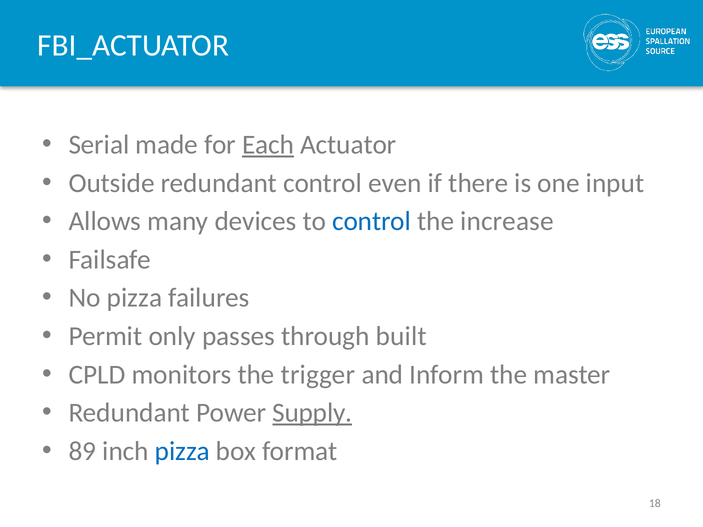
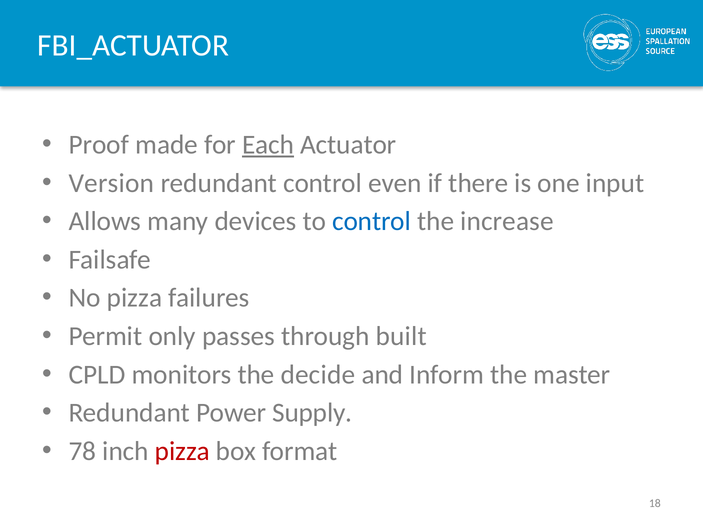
Serial: Serial -> Proof (99, 145)
Outside: Outside -> Version (111, 183)
trigger: trigger -> decide (318, 375)
Supply underline: present -> none (312, 413)
89: 89 -> 78 (82, 451)
pizza colour: blue -> red (182, 451)
